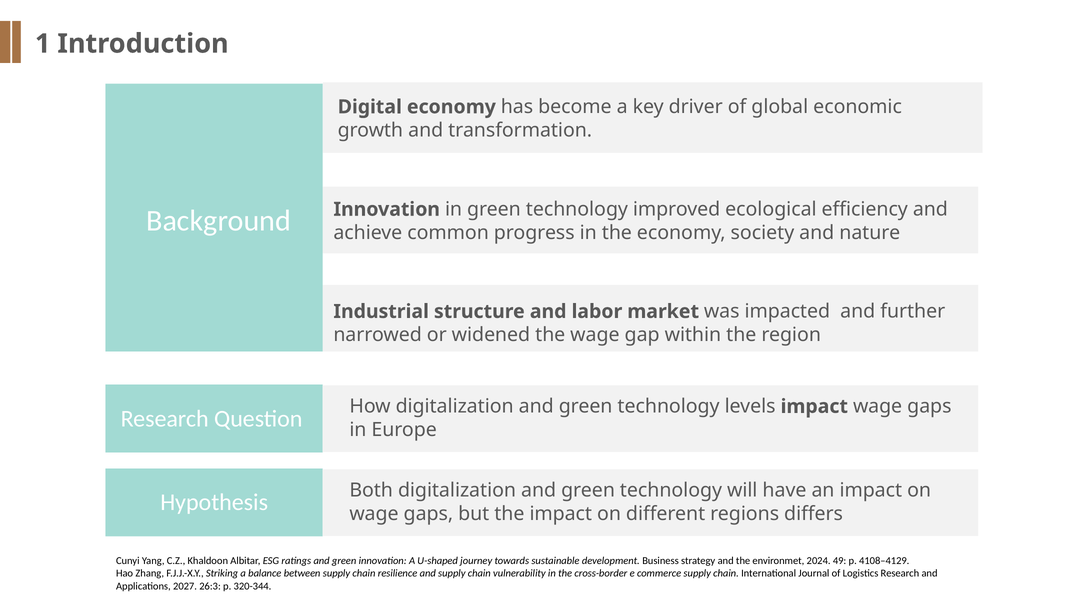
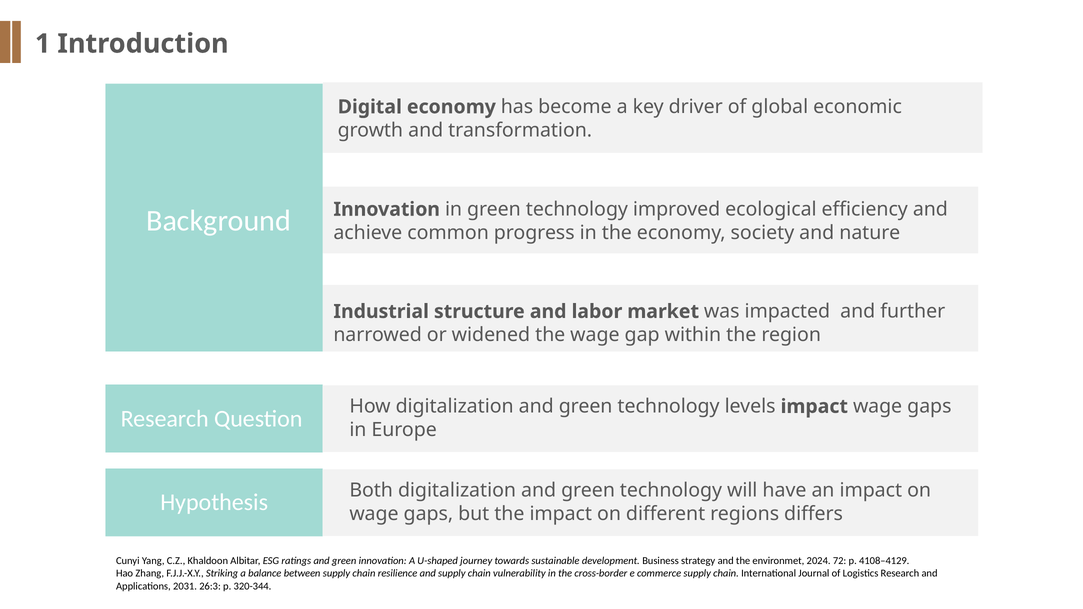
49: 49 -> 72 (840, 561)
2027: 2027 -> 2031 (185, 586)
